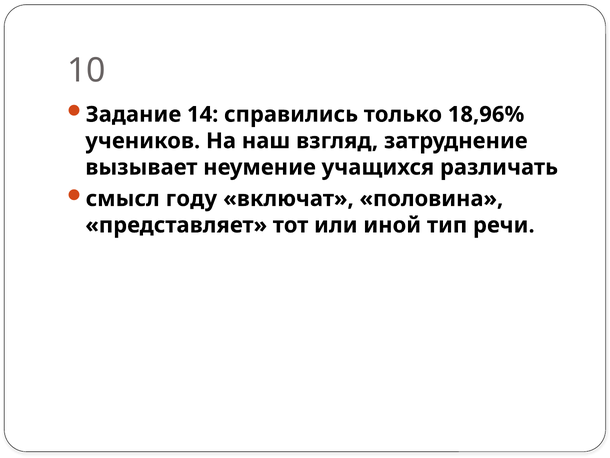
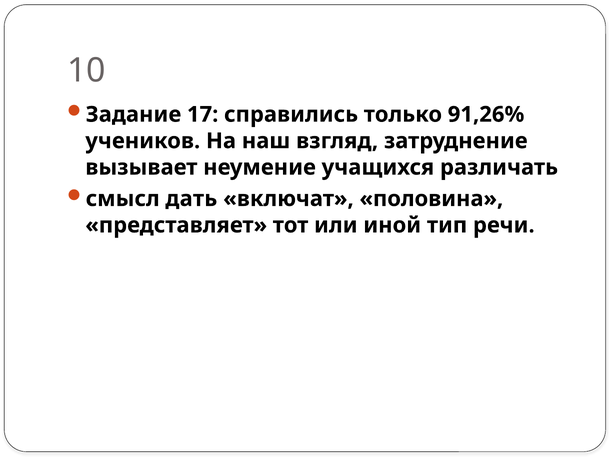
14: 14 -> 17 (203, 114)
18,96%: 18,96% -> 91,26% (486, 114)
году: году -> дать (191, 199)
